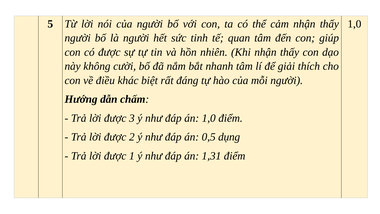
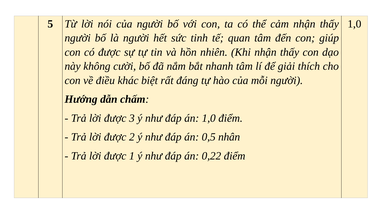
dụng: dụng -> nhân (229, 137)
1,31: 1,31 -> 0,22 (211, 156)
